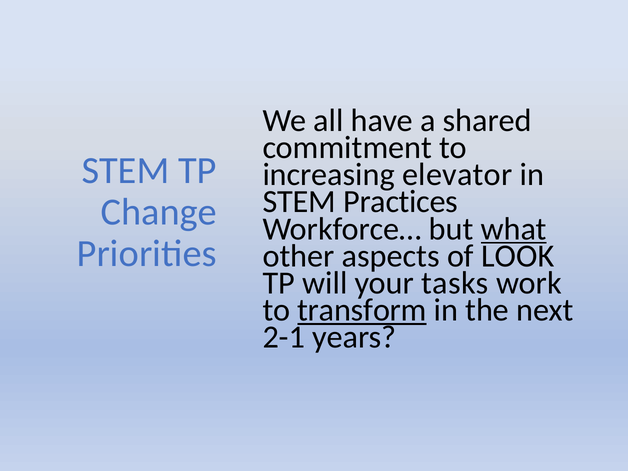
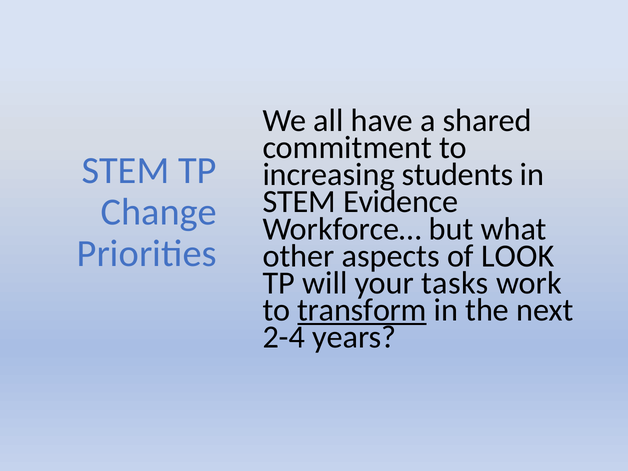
elevator: elevator -> students (458, 175)
Practices: Practices -> Evidence (401, 202)
what underline: present -> none (514, 229)
2-1: 2-1 -> 2-4 (284, 337)
